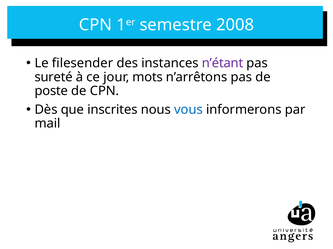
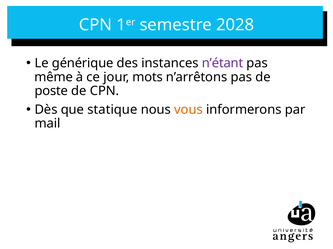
2008: 2008 -> 2028 (235, 25)
filesender: filesender -> générique (83, 63)
sureté: sureté -> même (54, 77)
inscrites: inscrites -> statique (112, 110)
vous colour: blue -> orange (188, 110)
